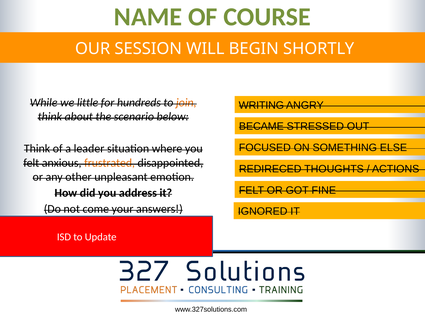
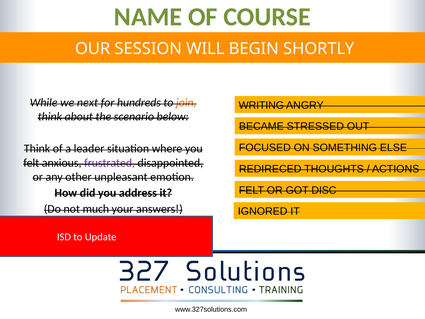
little: little -> next (88, 102)
frustrated colour: orange -> purple (110, 163)
FINE: FINE -> DISC (324, 190)
come: come -> much (96, 209)
